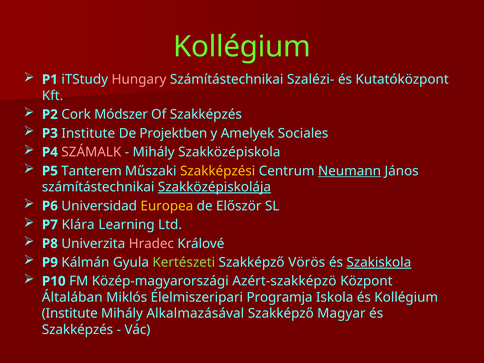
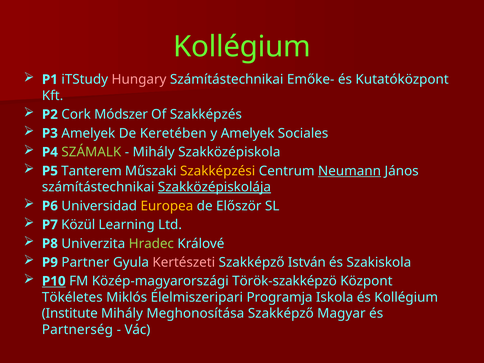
Szalézi-: Szalézi- -> Emőke- (311, 79)
P3 Institute: Institute -> Amelyek (88, 133)
Projektben: Projektben -> Keretében (173, 133)
SZÁMALK colour: pink -> light green (91, 152)
Klára: Klára -> Közül (78, 225)
Hradec colour: pink -> light green (151, 244)
Kálmán: Kálmán -> Partner (85, 262)
Kertészeti colour: light green -> pink (184, 262)
Vörös: Vörös -> István (307, 262)
Szakiskola underline: present -> none (379, 262)
P10 underline: none -> present (54, 281)
Azért-szakképzö: Azért-szakképzö -> Török-szakképzö (285, 281)
Általában: Általában -> Tökéletes (72, 297)
Alkalmazásával: Alkalmazásával -> Meghonosítása (195, 313)
Szakképzés: Szakképzés -> Partnerség (77, 330)
